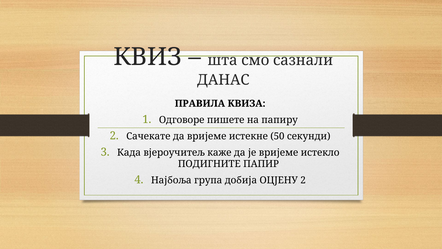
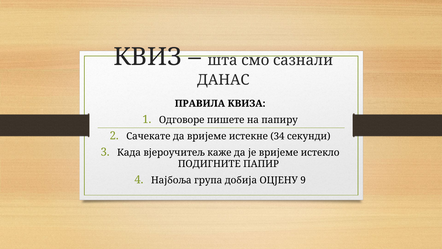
50: 50 -> 34 (277, 136)
ОЦЈЕНУ 2: 2 -> 9 (303, 180)
